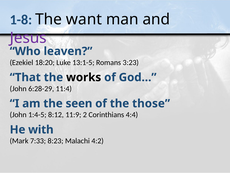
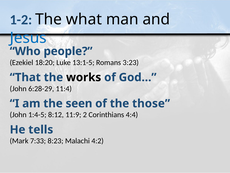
1-8: 1-8 -> 1-2 (21, 20)
want: want -> what (84, 19)
Jesus colour: purple -> blue (28, 38)
leaven: leaven -> people (68, 51)
with: with -> tells (41, 129)
